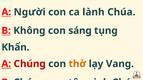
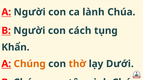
B Không: Không -> Người (29, 31)
sáng: sáng -> cách (80, 31)
Chúng colour: red -> orange (30, 64)
Vang: Vang -> Dưới (120, 64)
